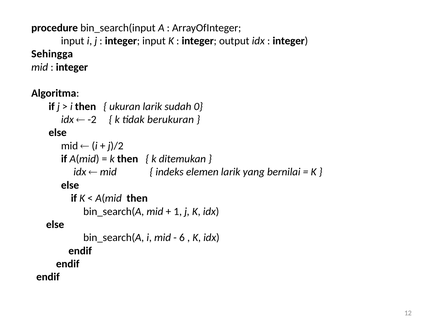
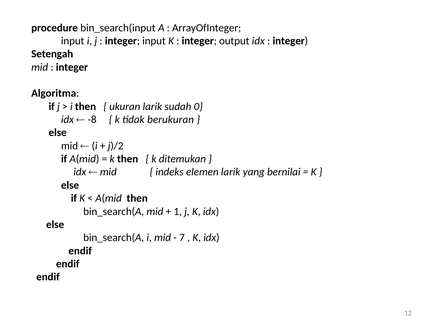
Sehingga: Sehingga -> Setengah (52, 54)
-2: -2 -> -8 (92, 120)
6: 6 -> 7 (182, 238)
